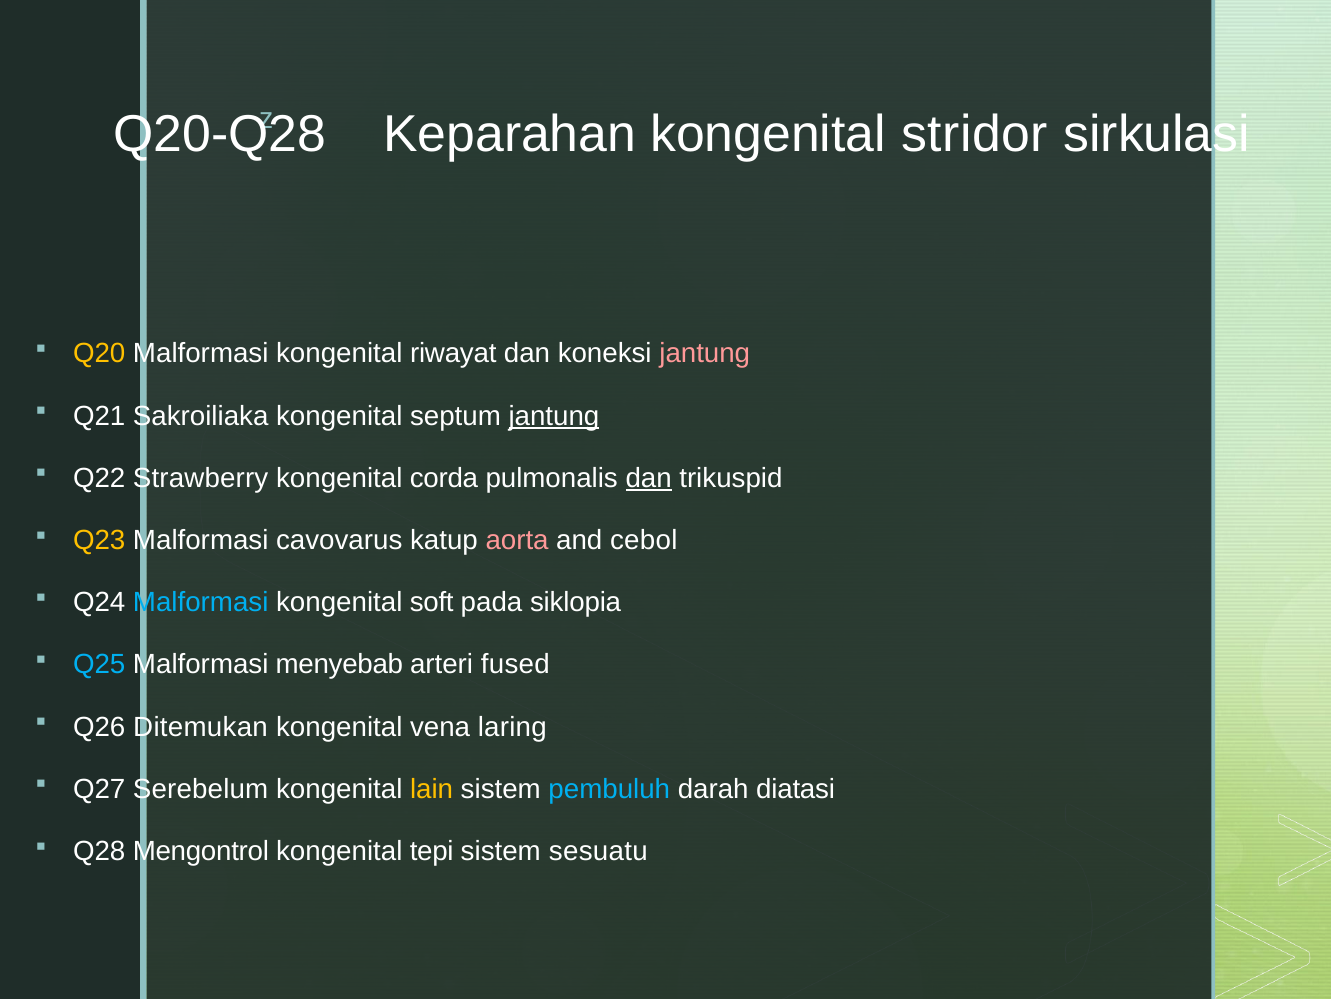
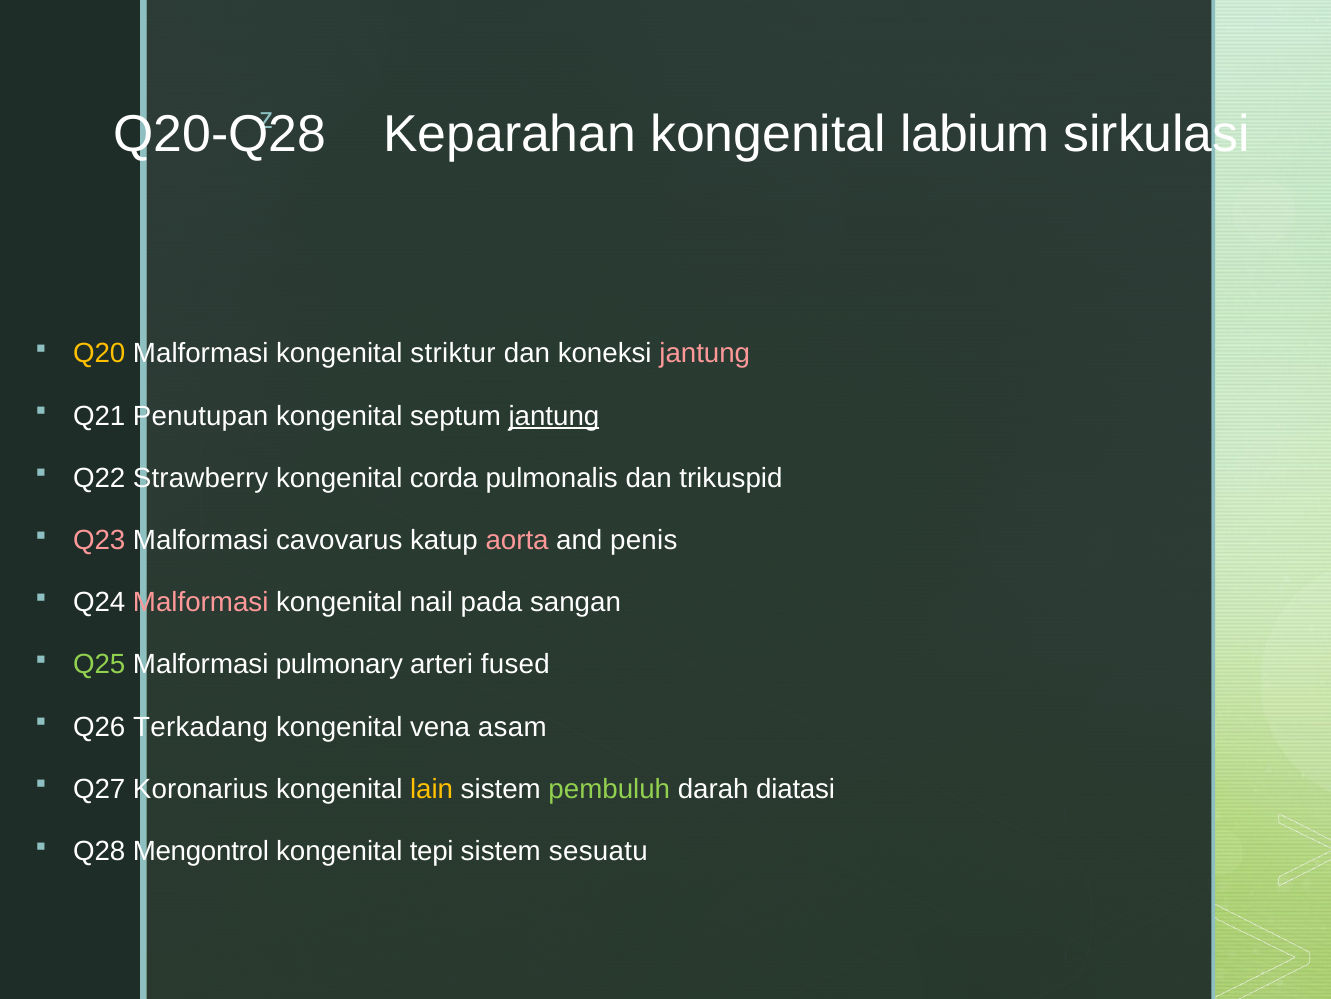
stridor: stridor -> labium (975, 134)
riwayat: riwayat -> striktur (453, 353)
Sakroiliaka: Sakroiliaka -> Penutupan (201, 416)
dan underline: present -> none (649, 478)
Q23 colour: yellow -> pink (99, 540)
cebol: cebol -> penis (644, 540)
Malformasi colour: light blue -> pink (201, 602)
soft: soft -> nail (432, 602)
siklopia: siklopia -> sangan (575, 602)
Q25 colour: light blue -> light green (99, 664)
menyebab: menyebab -> pulmonary (339, 664)
Ditemukan: Ditemukan -> Terkadang (201, 726)
laring: laring -> asam (512, 726)
Serebelum: Serebelum -> Koronarius (201, 789)
pembuluh colour: light blue -> light green (609, 789)
